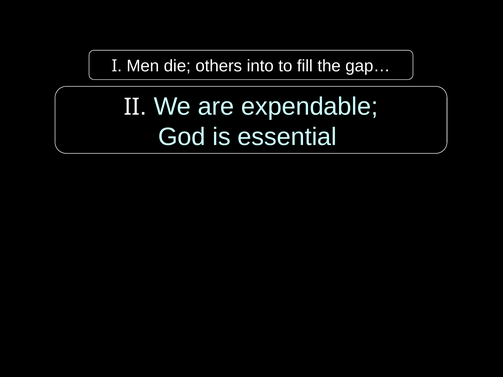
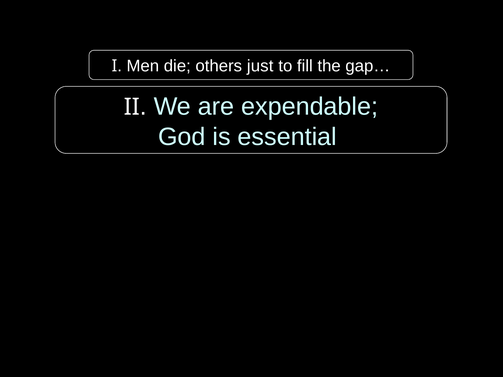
into: into -> just (260, 66)
